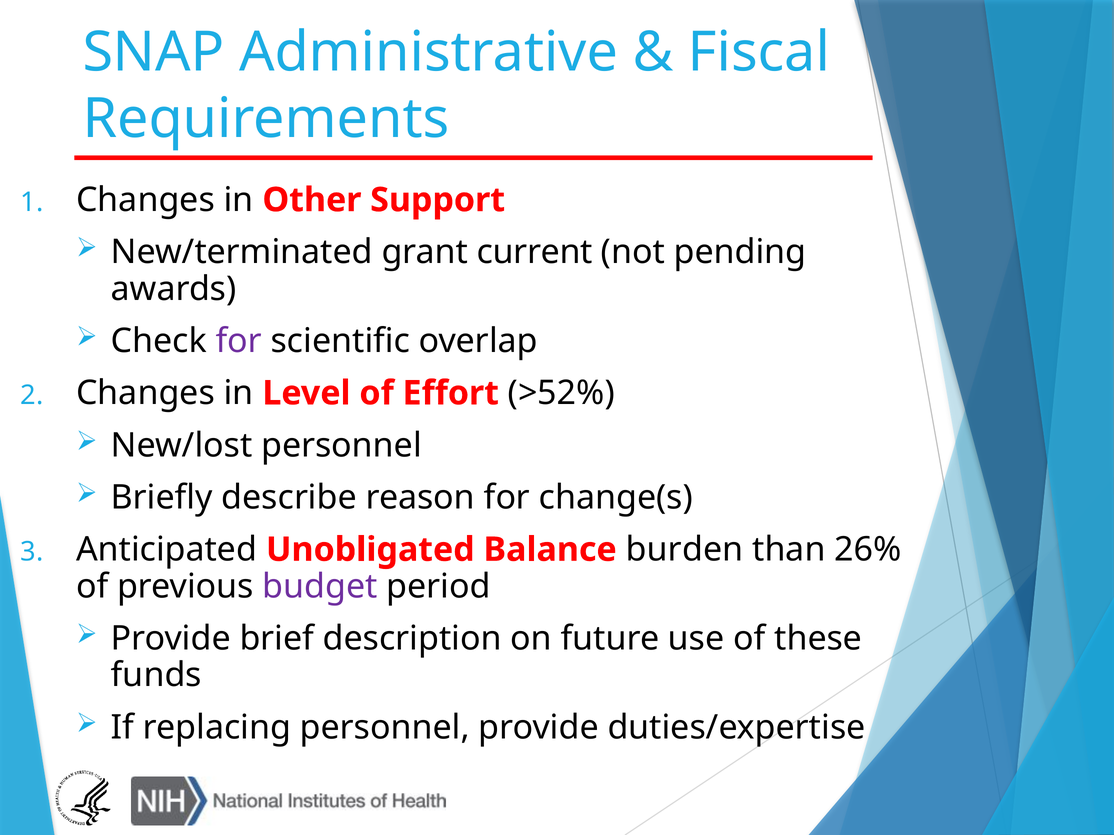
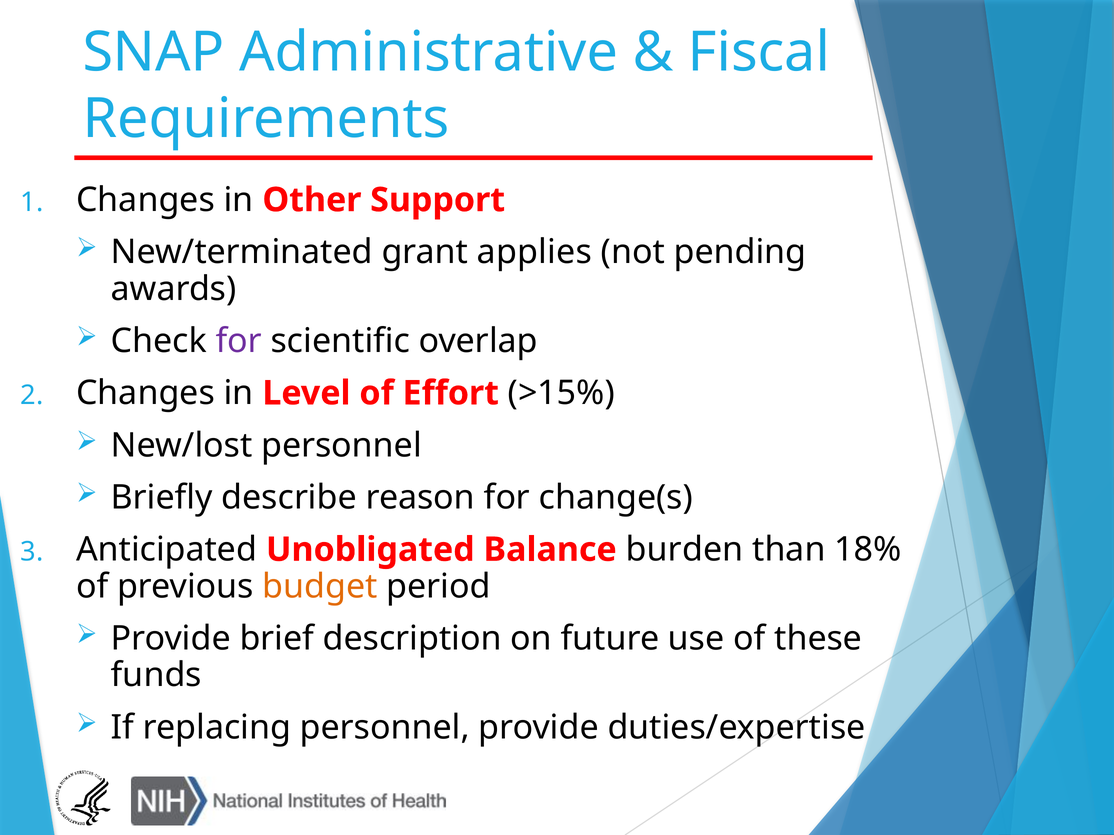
current: current -> applies (534, 252)
>52%: >52% -> >15% (561, 393)
26%: 26% -> 18% (868, 550)
budget colour: purple -> orange (320, 587)
